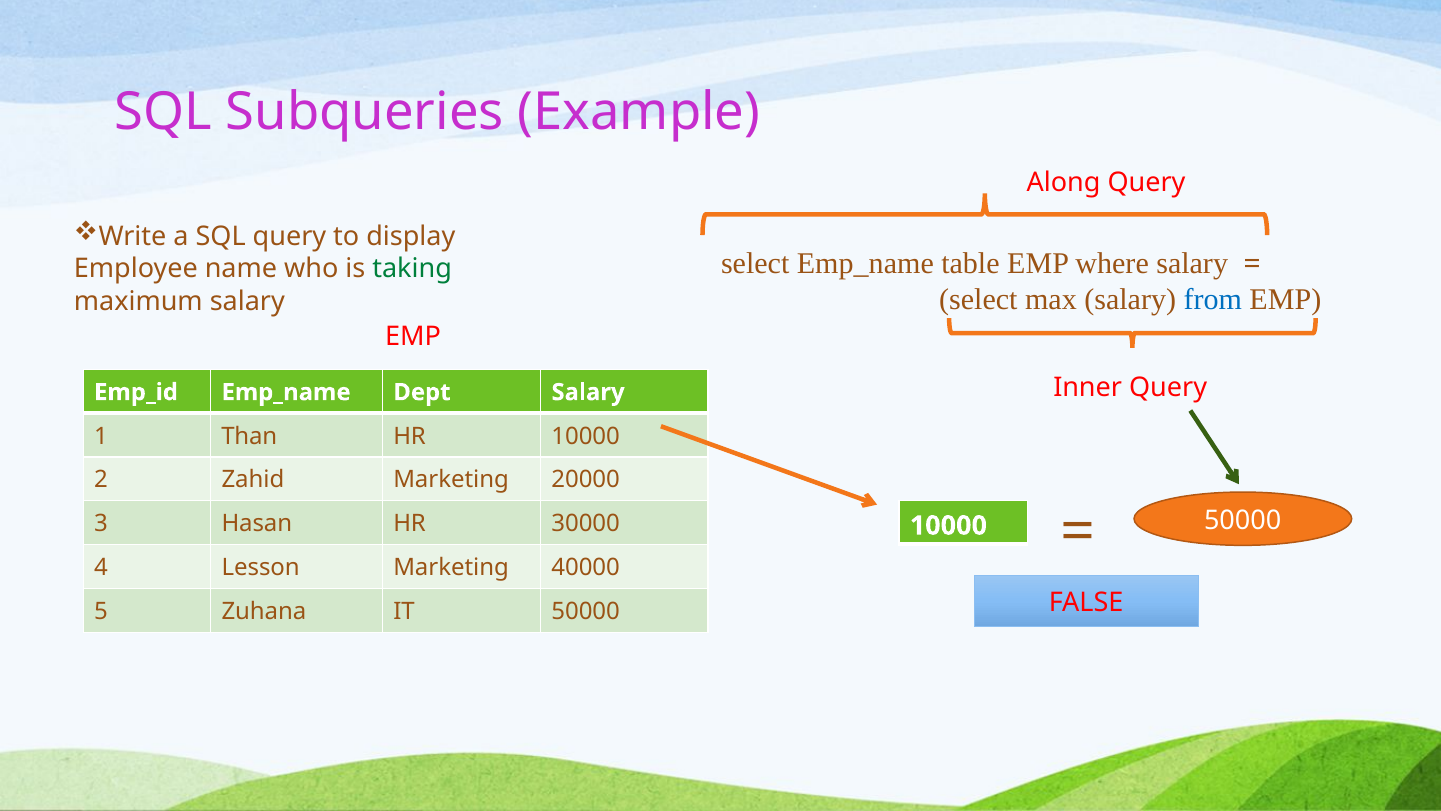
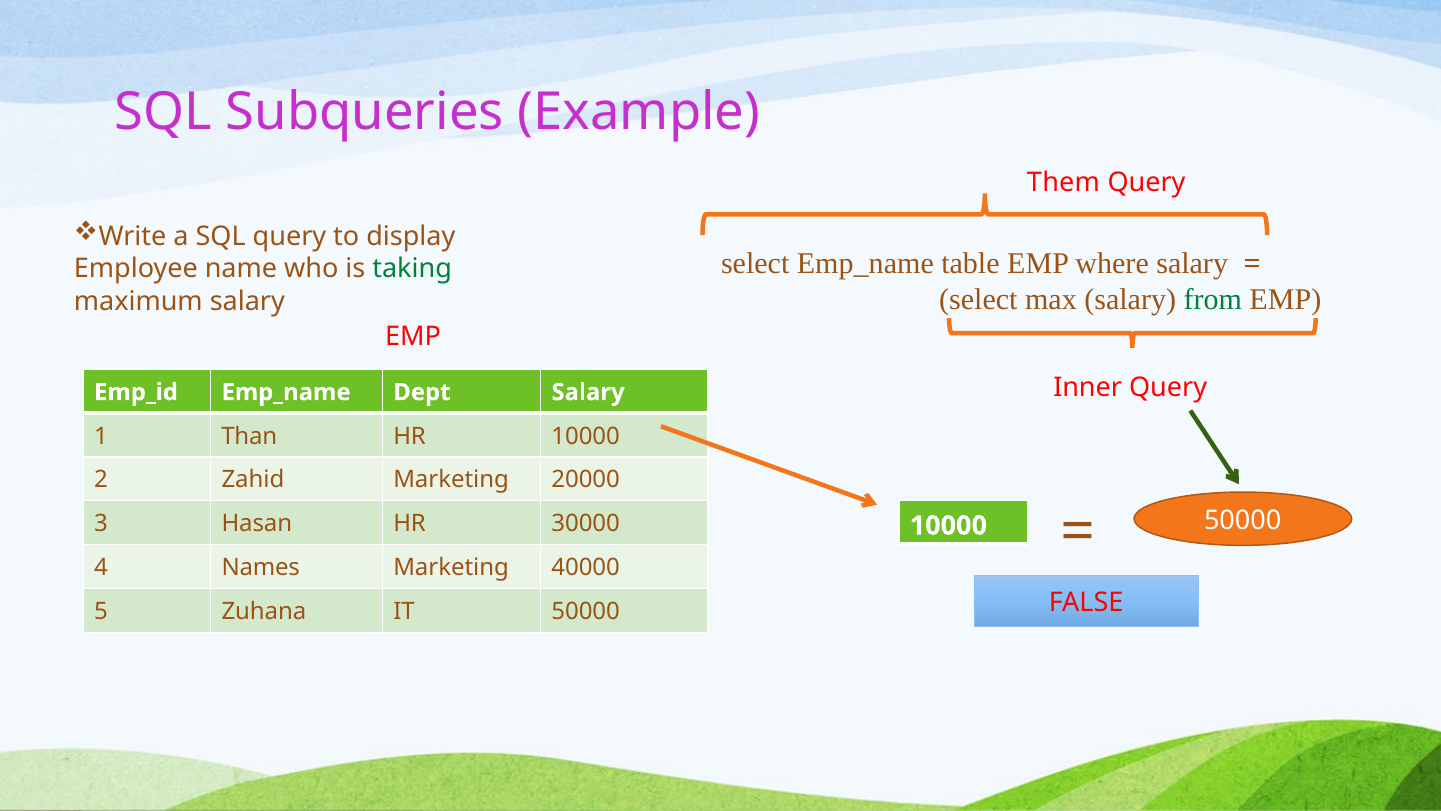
Along: Along -> Them (1063, 183)
from colour: blue -> green (1213, 300)
Lesson: Lesson -> Names (261, 567)
